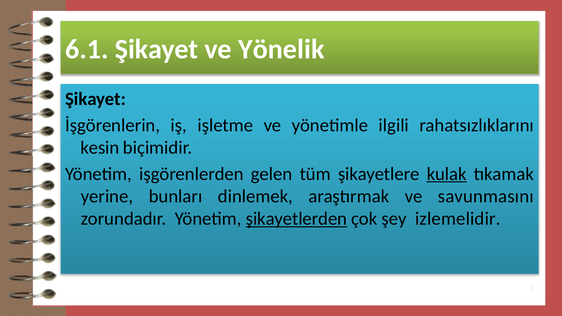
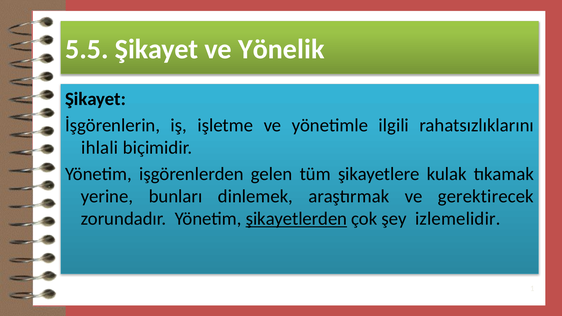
6.1: 6.1 -> 5.5 (87, 49)
kesin: kesin -> ihlali (100, 148)
kulak underline: present -> none (447, 174)
savunmasını: savunmasını -> gerektirecek (486, 196)
